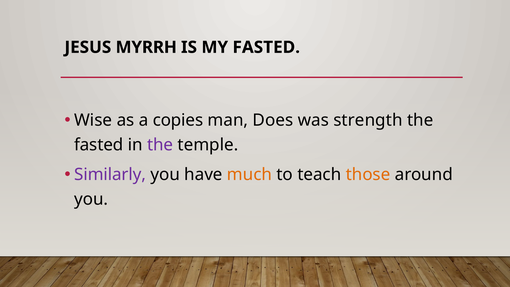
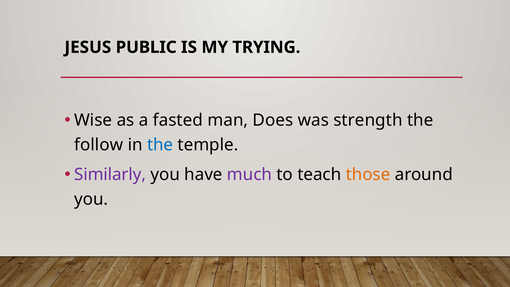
MYRRH: MYRRH -> PUBLIC (146, 47)
MY FASTED: FASTED -> TRYING (266, 47)
copies: copies -> fasted (178, 120)
fasted: fasted -> follow (99, 145)
the colour: purple -> blue (160, 145)
much colour: orange -> purple (250, 175)
